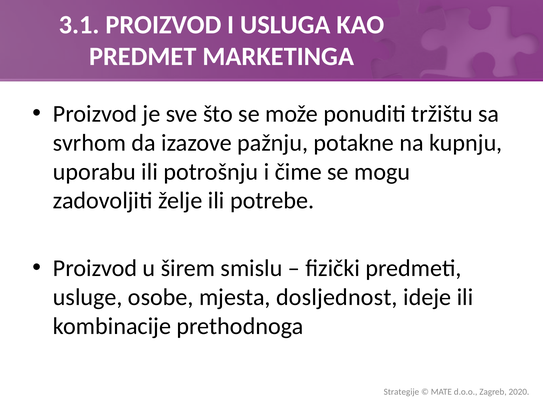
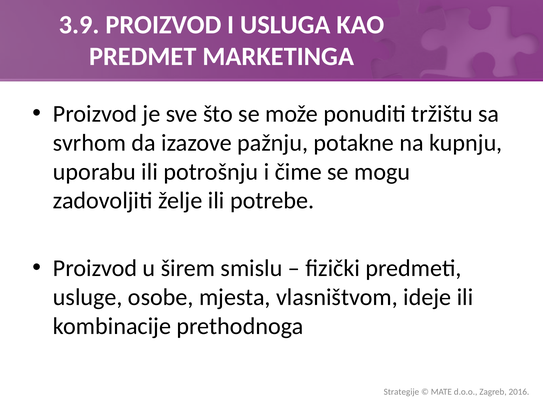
3.1: 3.1 -> 3.9 (79, 25)
dosljednost: dosljednost -> vlasništvom (337, 297)
2020: 2020 -> 2016 (519, 392)
